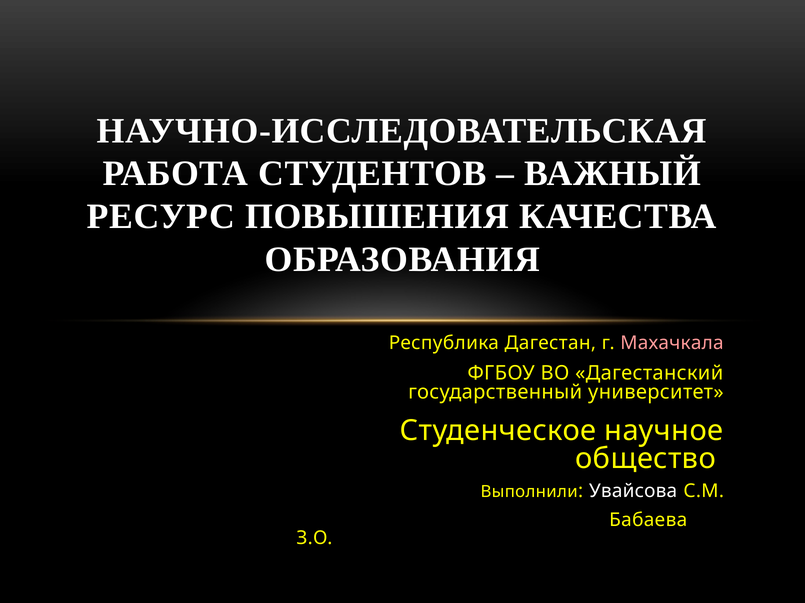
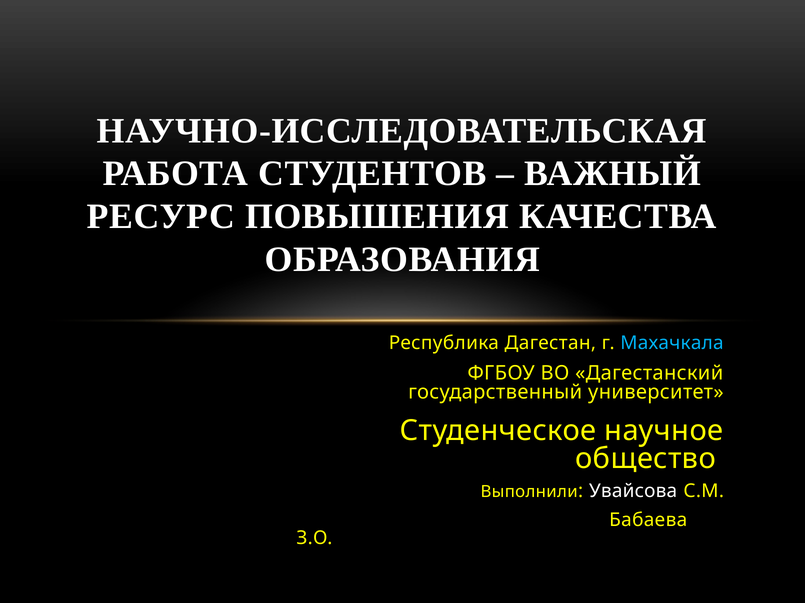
Махачкала colour: pink -> light blue (672, 343)
